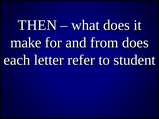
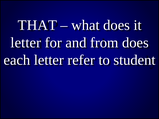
THEN: THEN -> THAT (37, 25)
make: make -> letter (26, 43)
